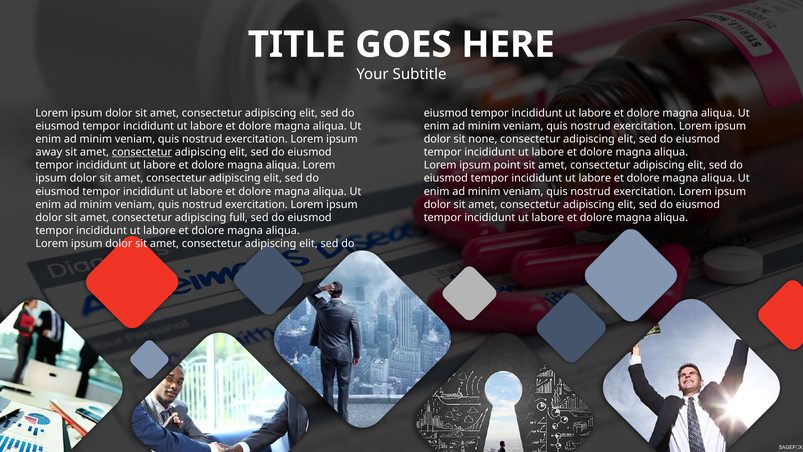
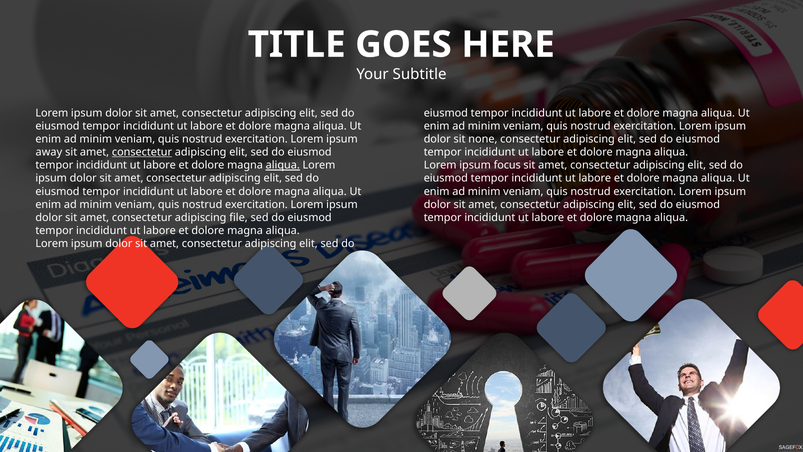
aliqua underline: none -> present (283, 165)
point: point -> focus (507, 165)
full: full -> file (239, 217)
